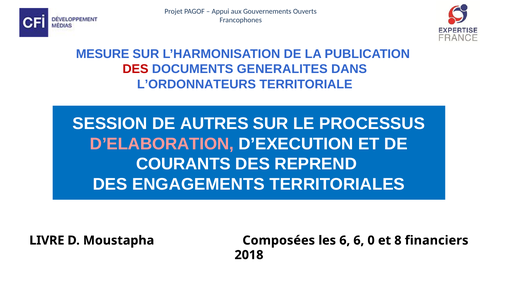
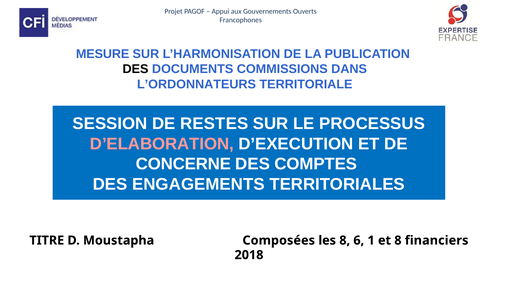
DES colour: red -> black (136, 69)
GENERALITES: GENERALITES -> COMMISSIONS (282, 69)
AUTRES: AUTRES -> RESTES (214, 124)
COURANTS: COURANTS -> CONCERNE (183, 164)
REPREND: REPREND -> COMPTES (316, 164)
LIVRE: LIVRE -> TITRE (47, 240)
les 6: 6 -> 8 (345, 240)
0: 0 -> 1 (371, 240)
